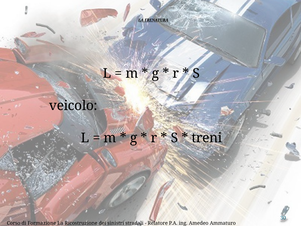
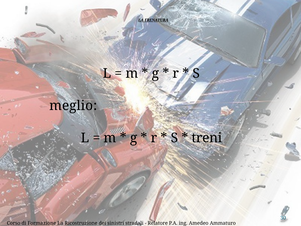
veicolo: veicolo -> meglio (73, 106)
